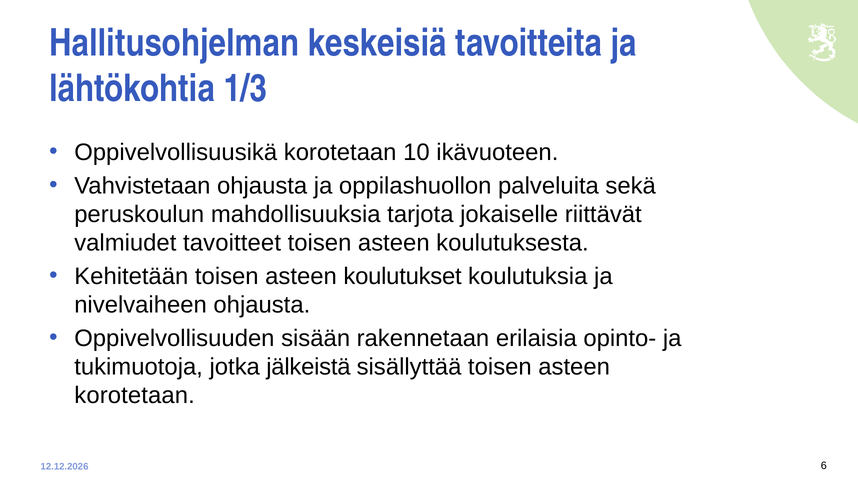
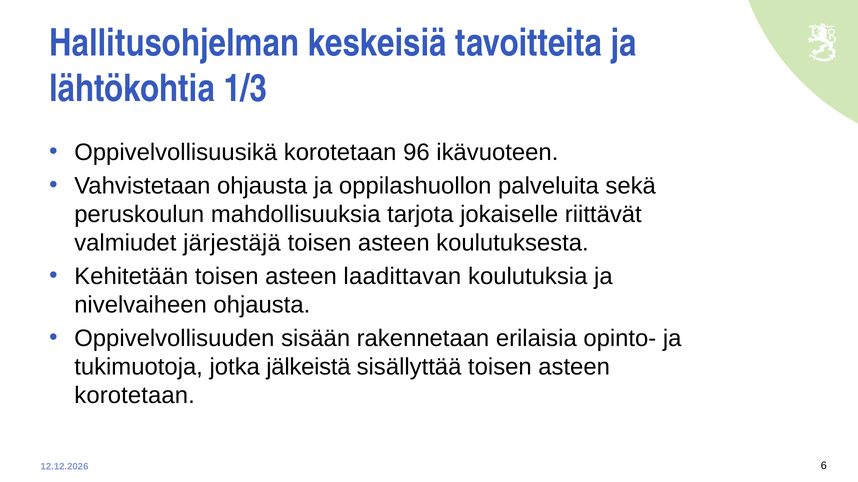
10: 10 -> 96 (416, 153)
tavoitteet: tavoitteet -> järjestäjä (232, 243)
koulutukset: koulutukset -> laadittavan (402, 277)
